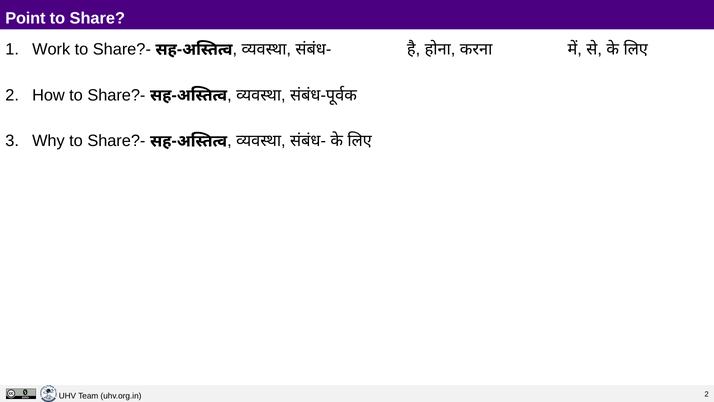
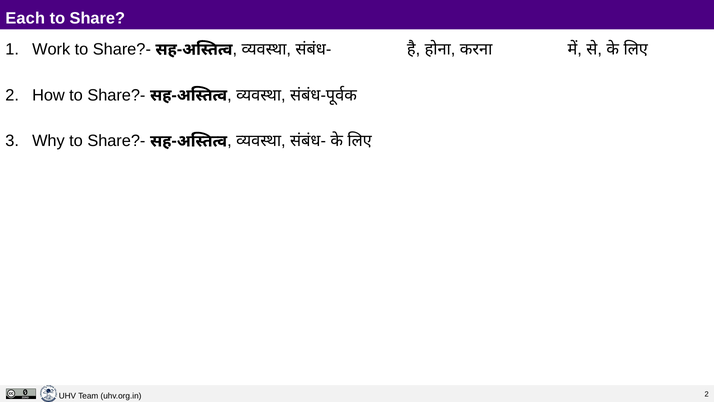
Point: Point -> Each (25, 18)
